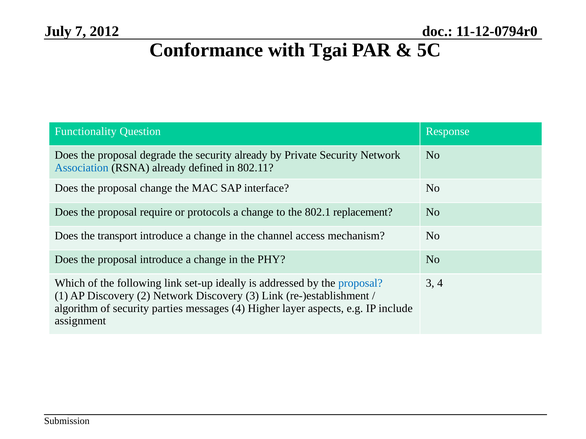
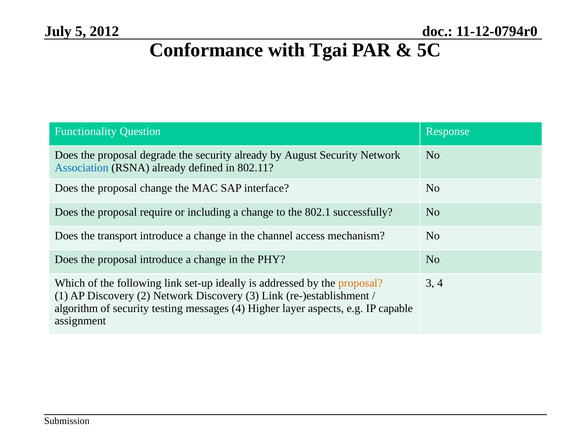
7: 7 -> 5 (81, 31)
Private: Private -> August (301, 155)
protocols: protocols -> including (209, 212)
replacement: replacement -> successfully (363, 212)
proposal colour: blue -> orange (360, 283)
parties: parties -> testing (167, 309)
include: include -> capable (396, 309)
